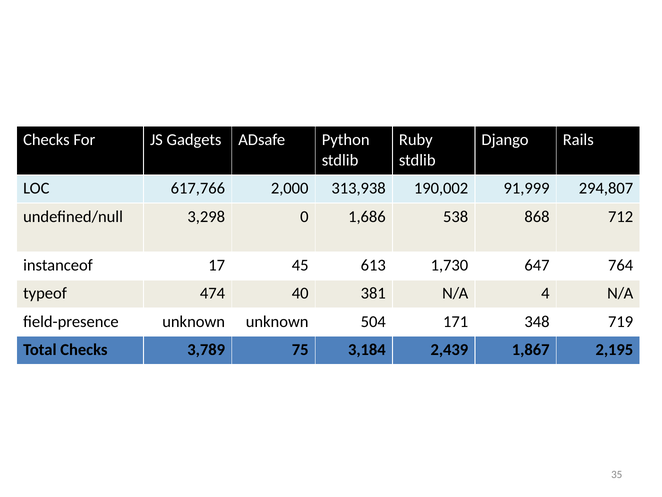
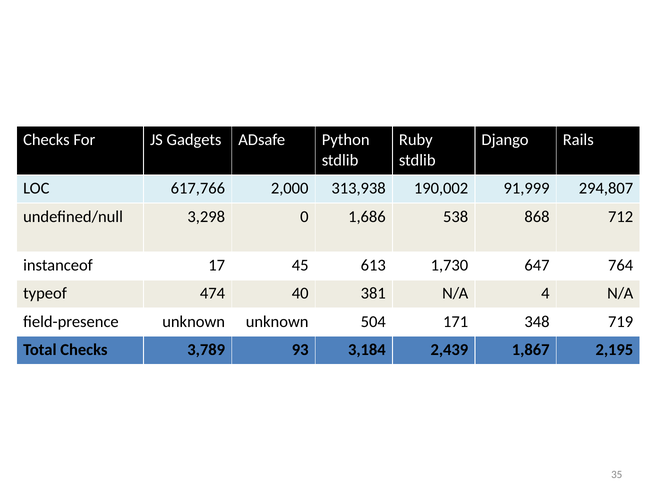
75: 75 -> 93 (300, 350)
